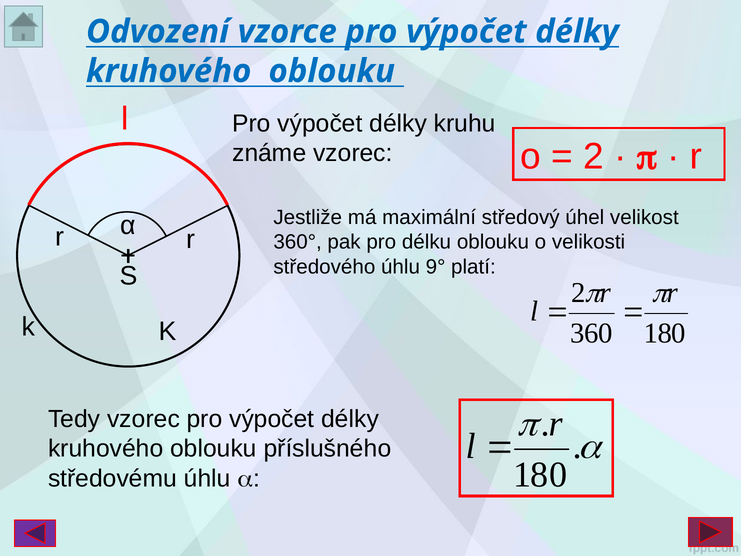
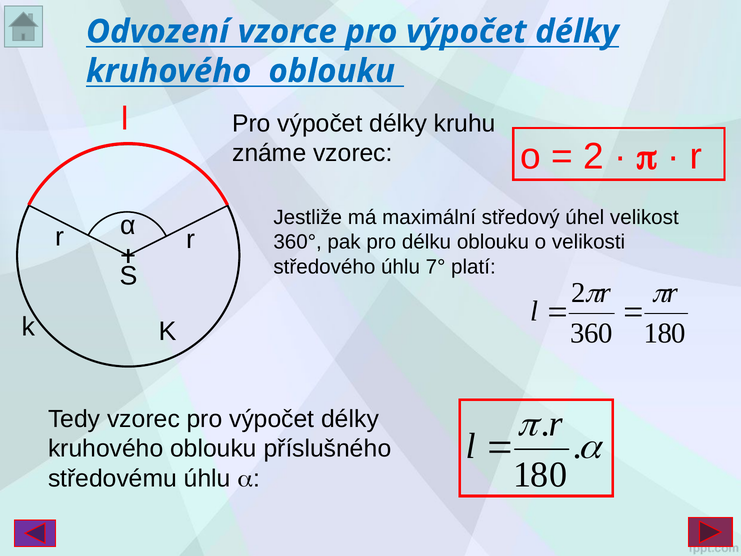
9°: 9° -> 7° (436, 267)
